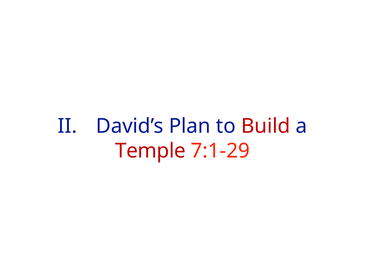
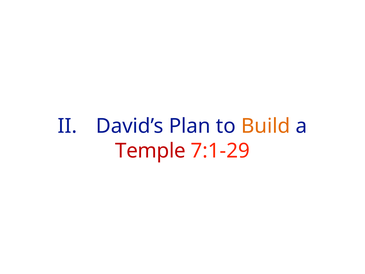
Build colour: red -> orange (266, 126)
